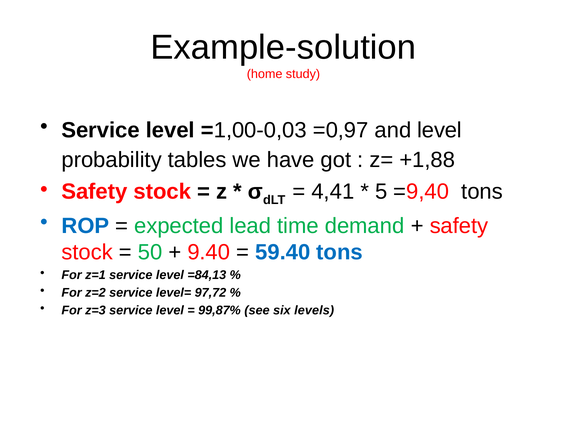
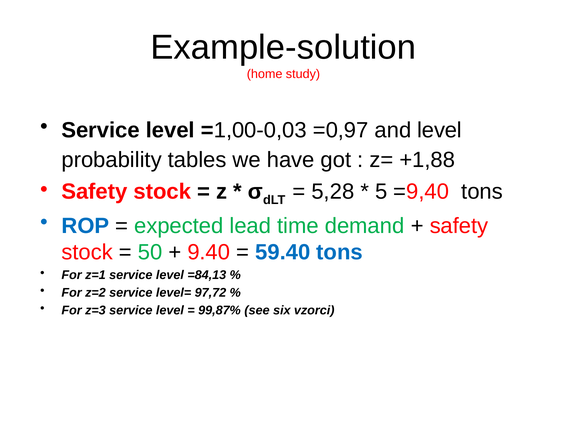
4,41: 4,41 -> 5,28 (333, 192)
levels: levels -> vzorci (314, 310)
